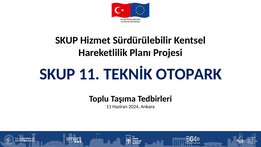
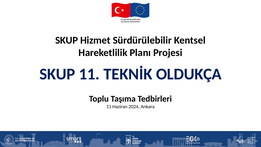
OTOPARK: OTOPARK -> OLDUKÇA (189, 74)
